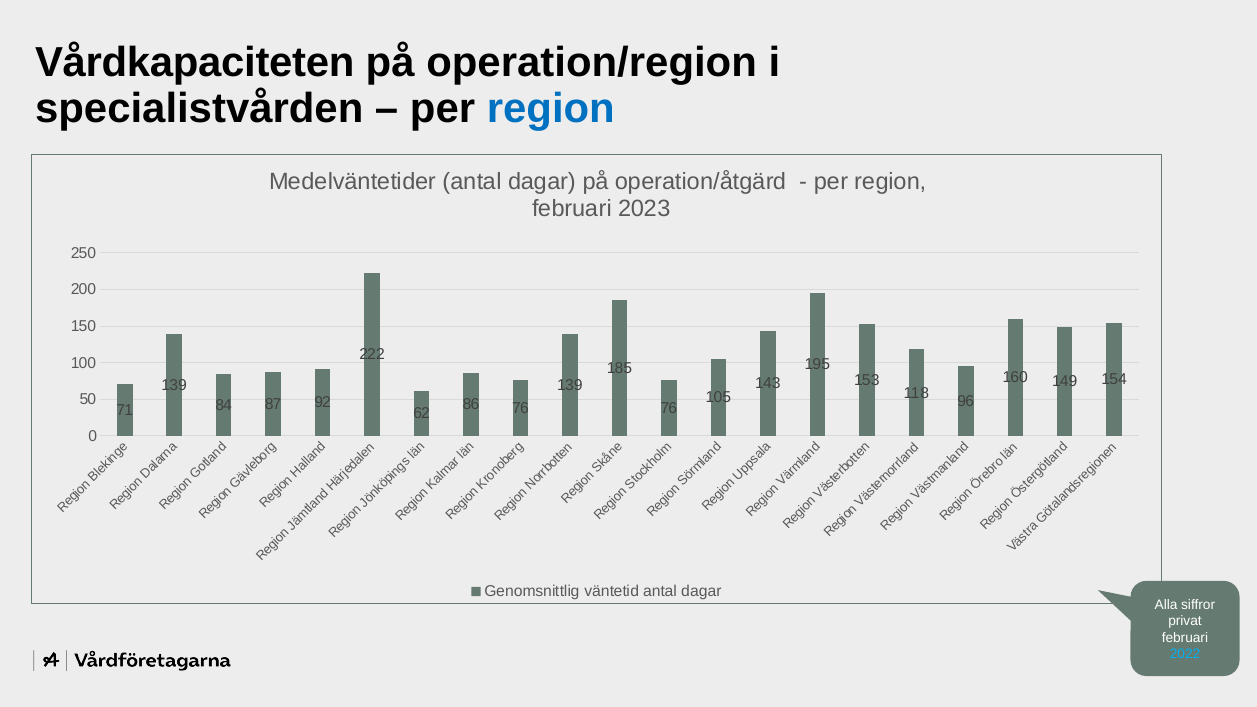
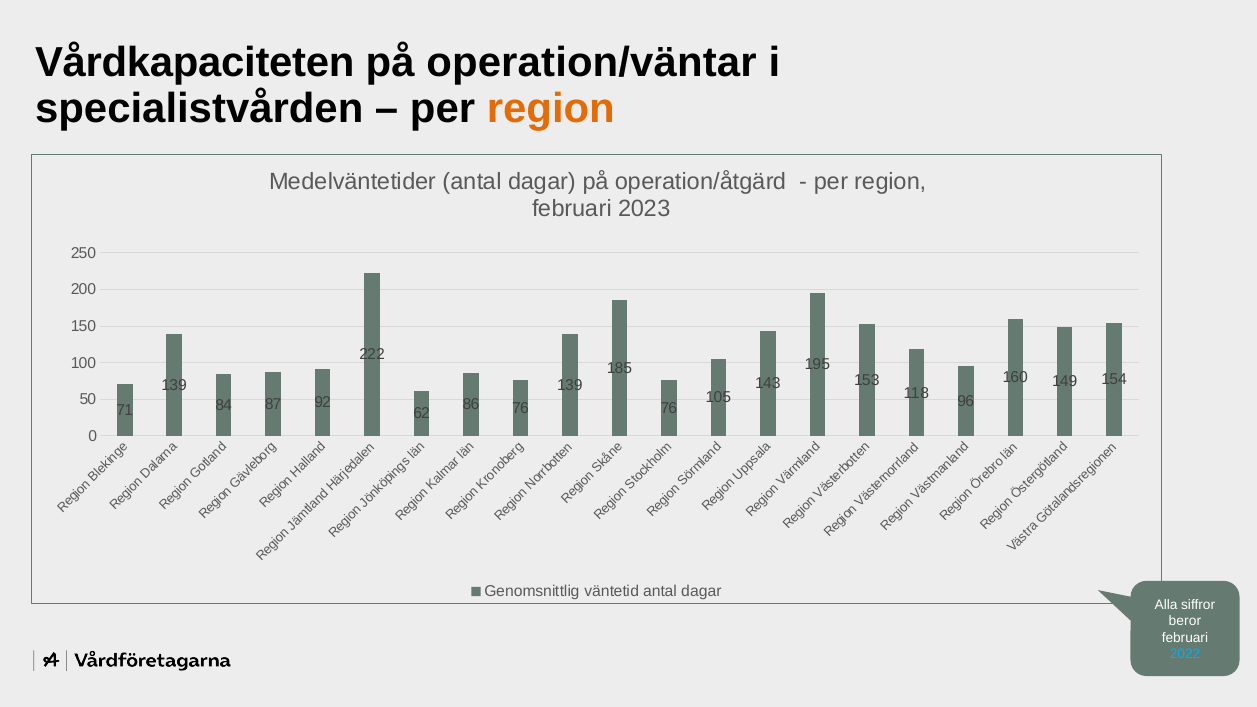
operation/region: operation/region -> operation/väntar (592, 63)
region colour: blue -> orange (551, 108)
privat: privat -> beror (1185, 621)
